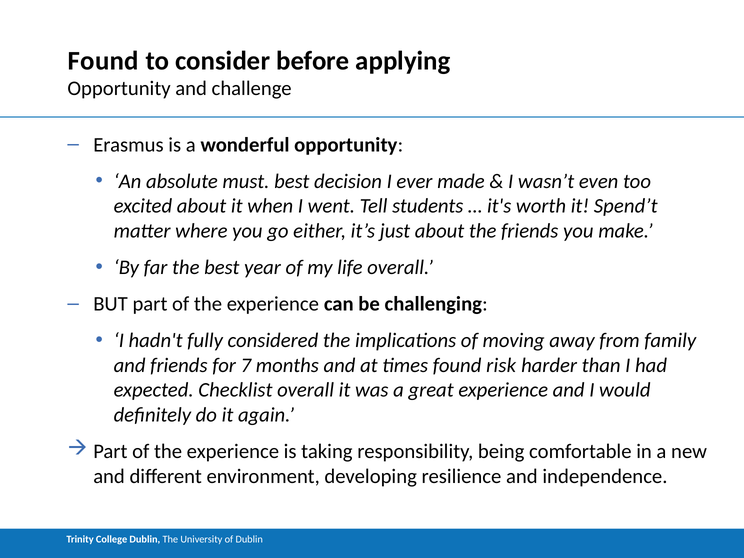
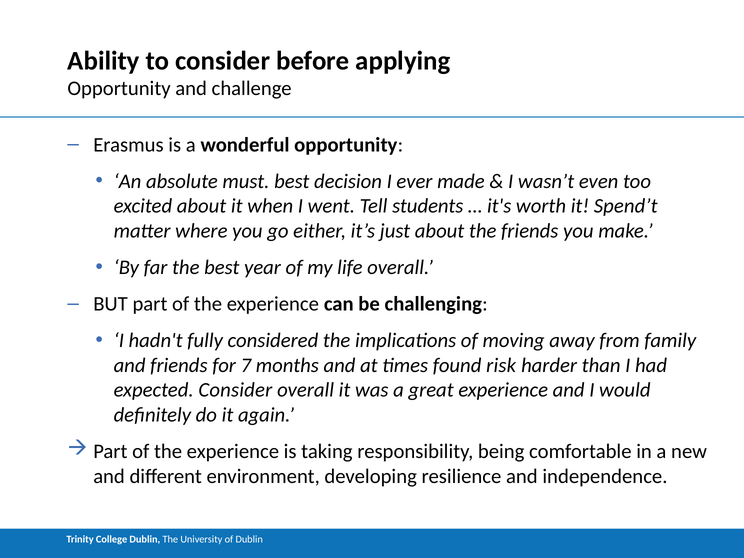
Found: Found -> Ability (104, 61)
expected Checklist: Checklist -> Consider (235, 390)
